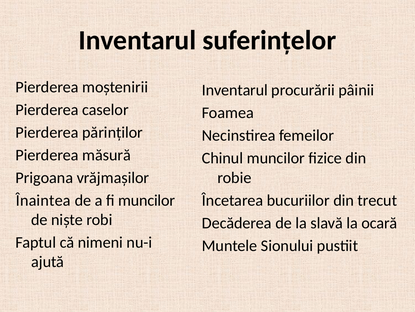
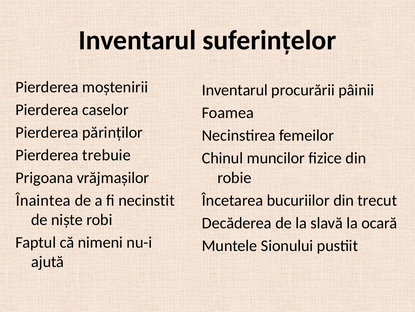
măsură: măsură -> trebuie (107, 155)
fi muncilor: muncilor -> necinstit (147, 200)
